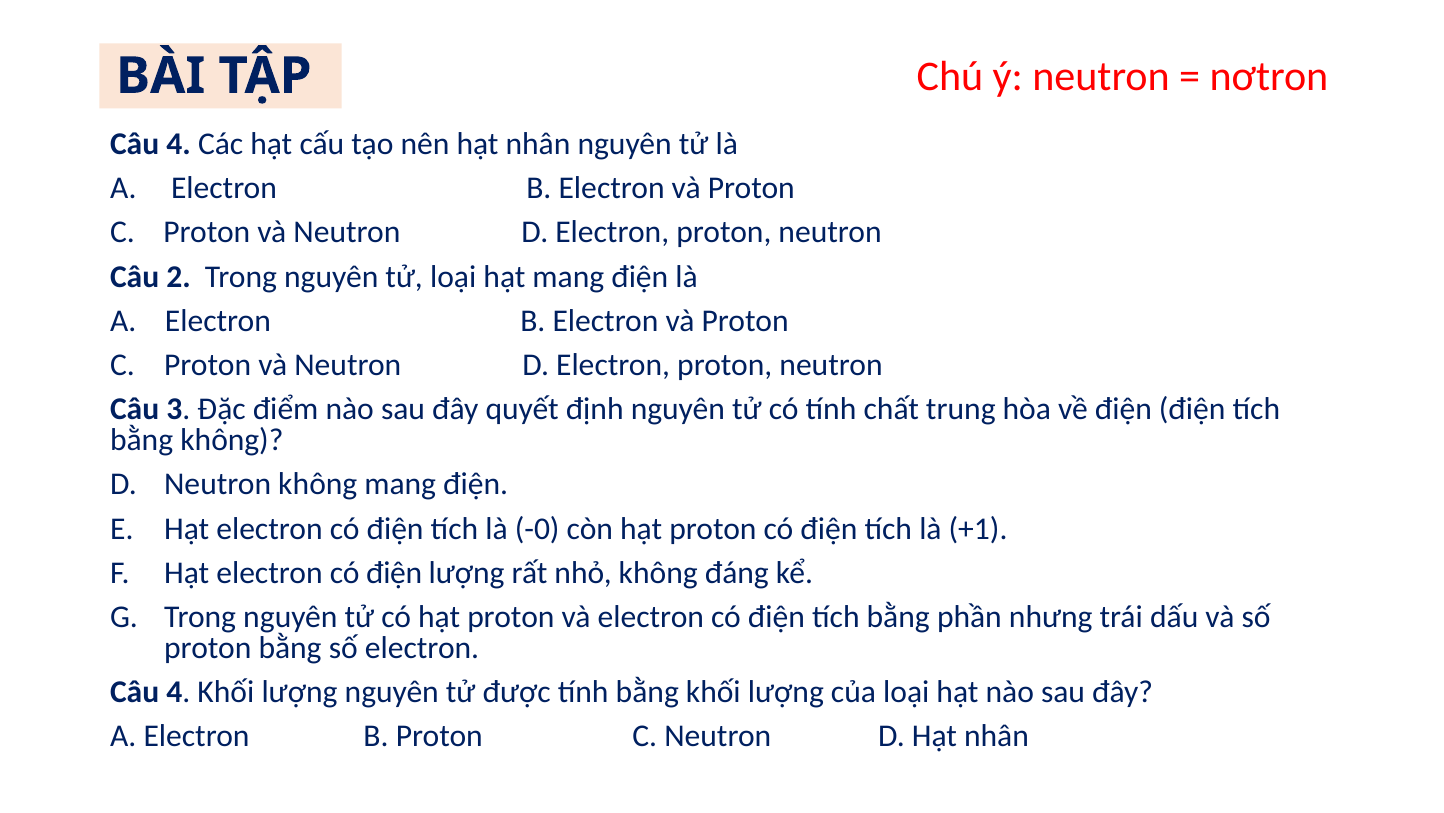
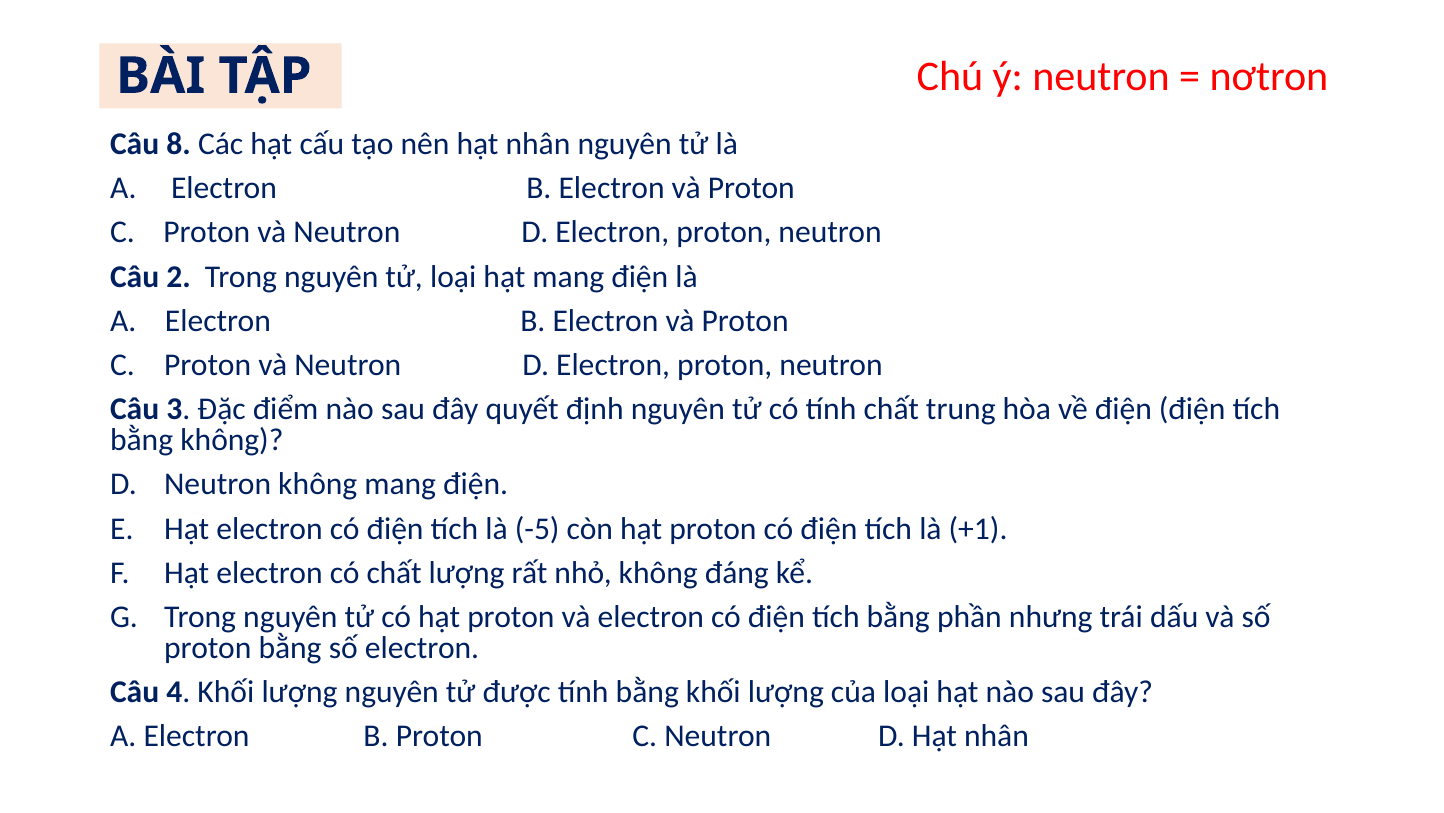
4: 4 -> 8 (179, 144)
-0: -0 -> -5 (537, 528)
điện: điện -> chất (394, 572)
